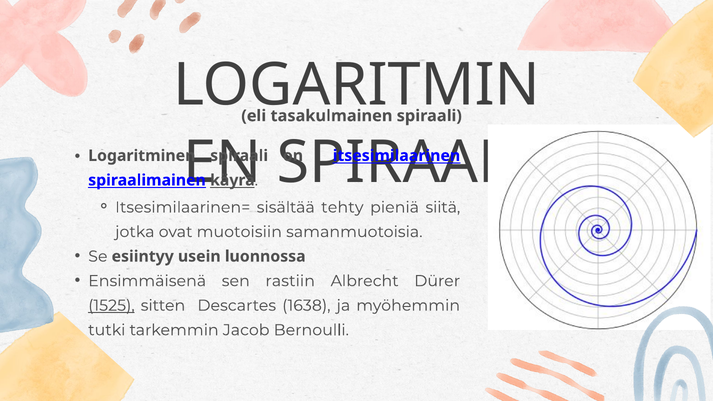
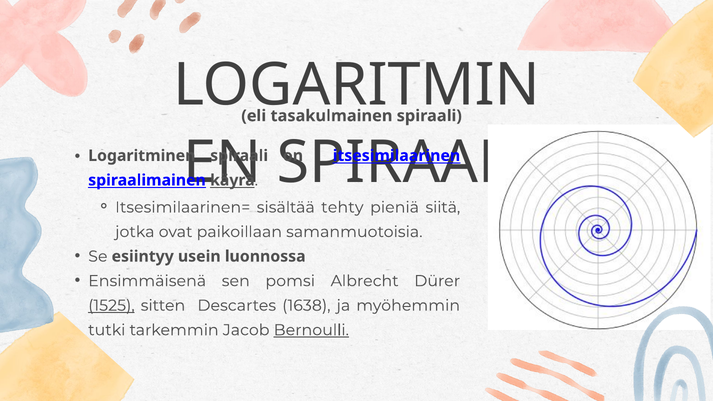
muotoisiin: muotoisiin -> paikoillaan (239, 232)
rastiin: rastiin -> pomsi (290, 281)
Bernoulli underline: none -> present (311, 330)
